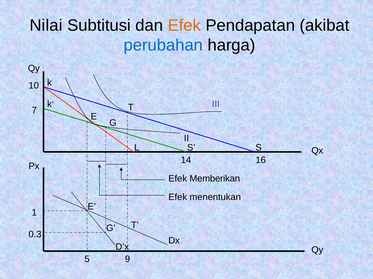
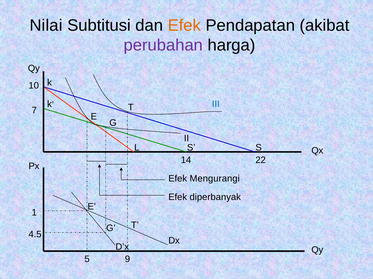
perubahan colour: blue -> purple (163, 45)
III colour: purple -> blue (216, 104)
16: 16 -> 22 (261, 160)
Memberikan: Memberikan -> Mengurangi (215, 179)
menentukan: menentukan -> diperbanyak (215, 198)
0.3: 0.3 -> 4.5 (35, 235)
